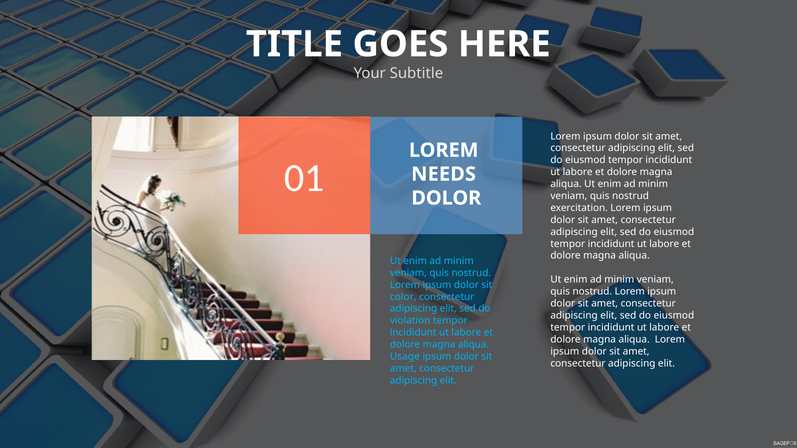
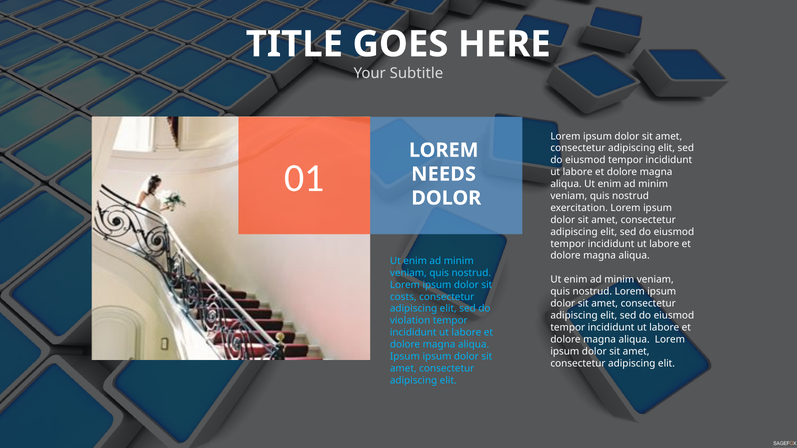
color: color -> costs (403, 297)
Usage: Usage -> Ipsum (405, 357)
